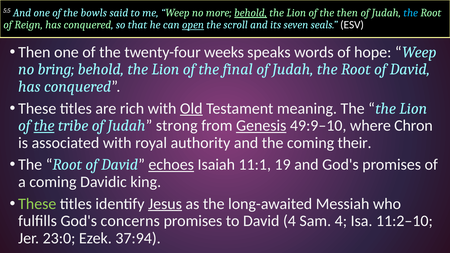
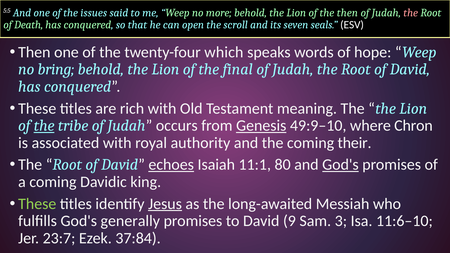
bowls: bowls -> issues (94, 13)
behold underline: present -> none (251, 13)
the colour: light blue -> pink (411, 13)
Reign: Reign -> Death (29, 25)
open underline: present -> none (193, 25)
weeks: weeks -> which (224, 52)
Old underline: present -> none (191, 108)
strong: strong -> occurs (177, 126)
19: 19 -> 80 (283, 165)
God's underline: none -> present (340, 165)
concerns: concerns -> generally (130, 221)
David 4: 4 -> 9 (289, 221)
Sam 4: 4 -> 3 (341, 221)
11:2–10: 11:2–10 -> 11:6–10 (404, 221)
23:0: 23:0 -> 23:7 (59, 238)
37:94: 37:94 -> 37:84 (138, 238)
